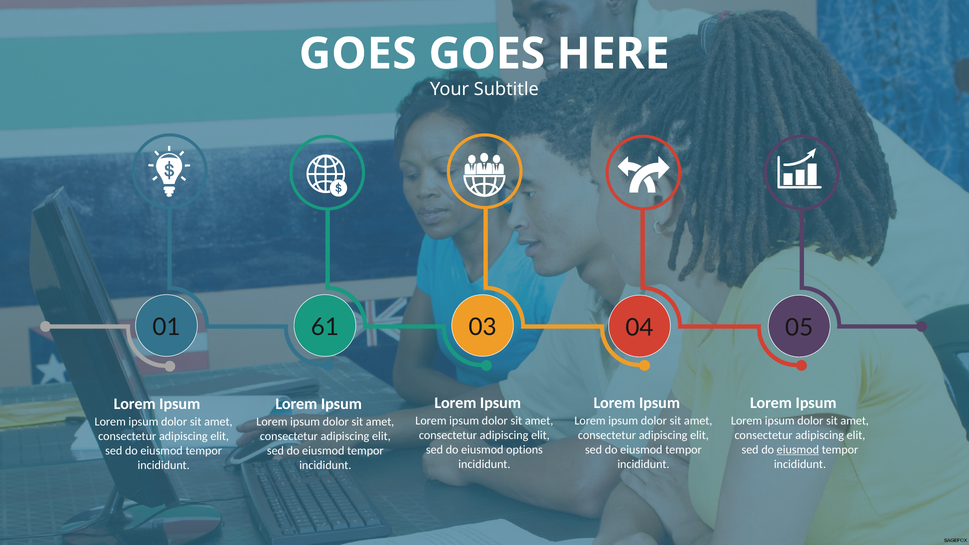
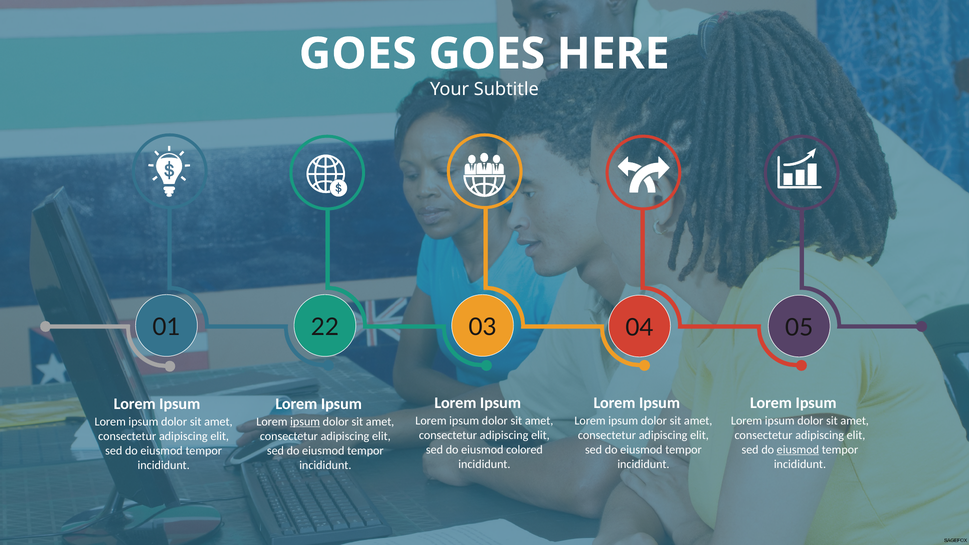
61: 61 -> 22 (325, 327)
ipsum underline: none -> present (305, 422)
options: options -> colored (525, 450)
